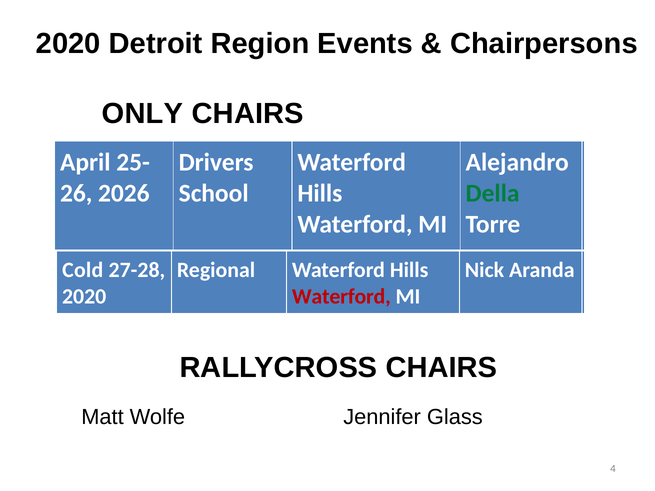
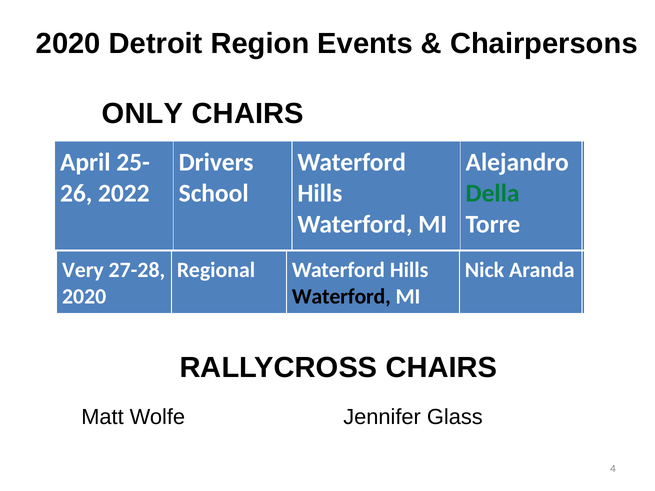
2026: 2026 -> 2022 (124, 194)
Cold: Cold -> Very (83, 270)
Waterford colour: red -> black (341, 297)
